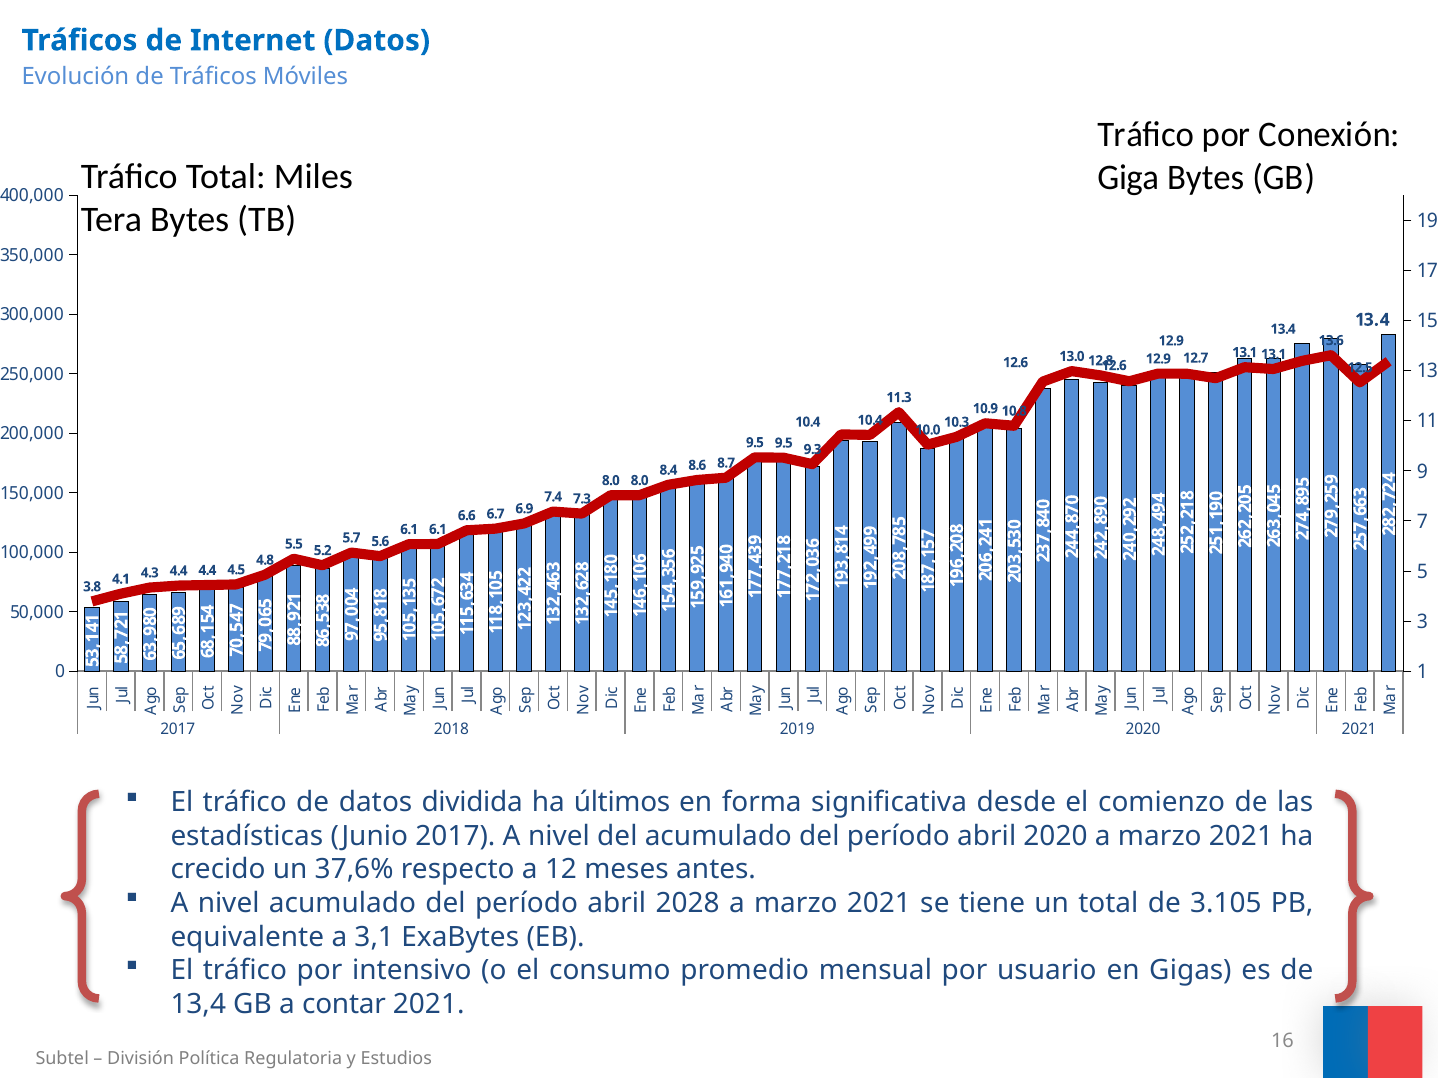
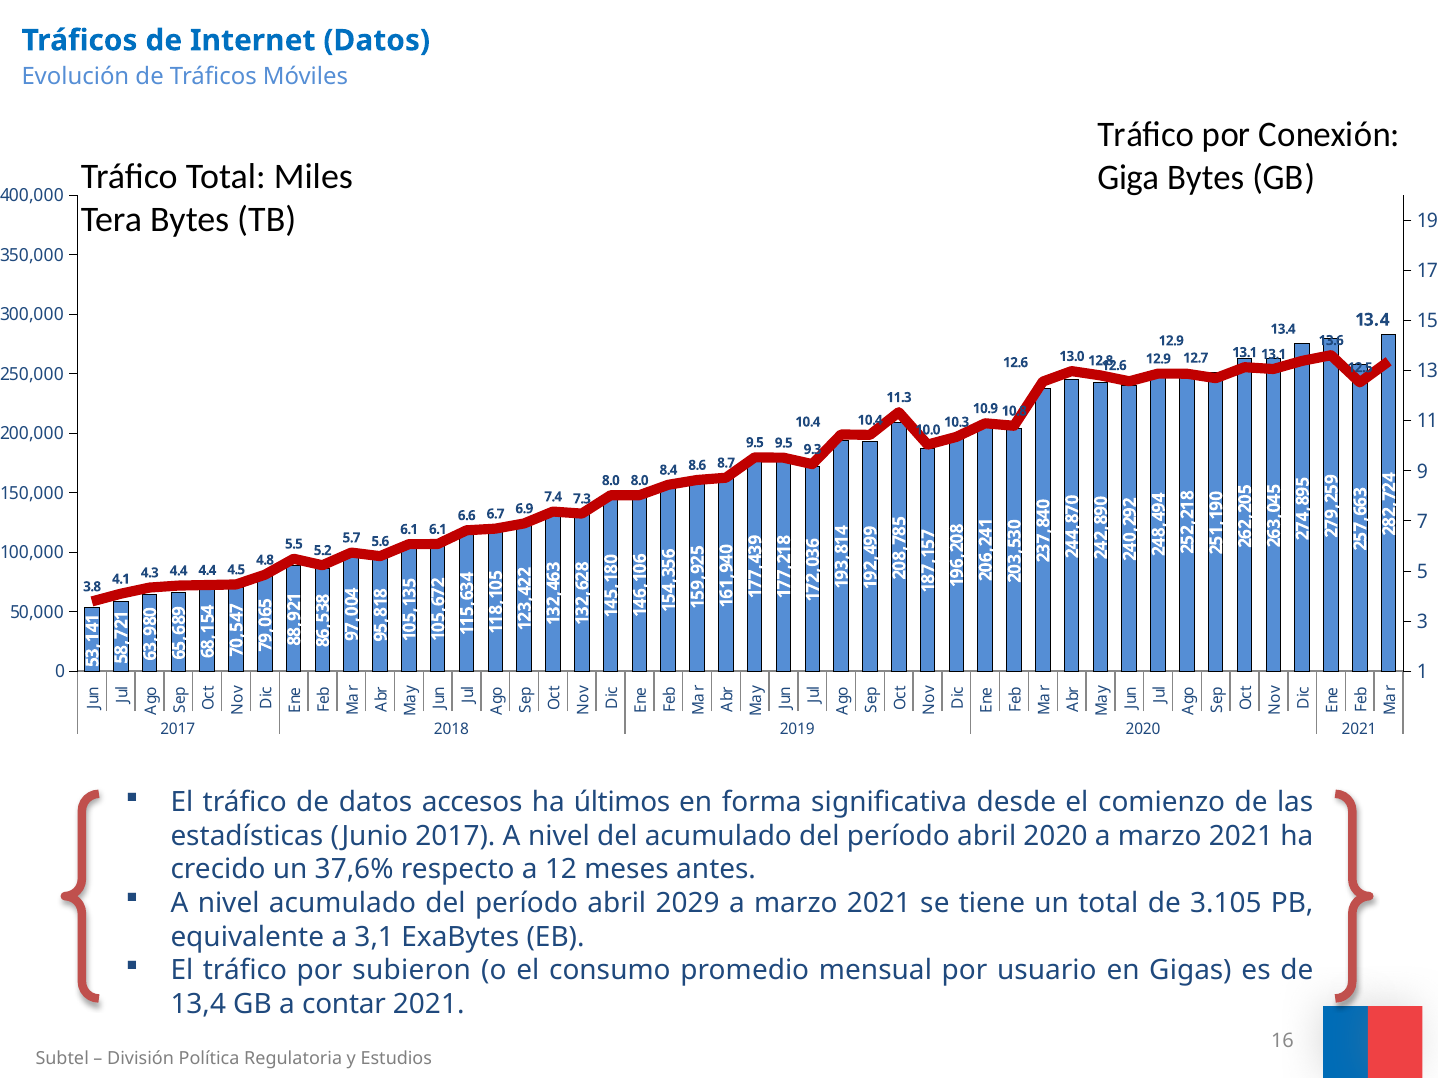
dividida: dividida -> accesos (472, 803)
2028: 2028 -> 2029 (688, 904)
intensivo: intensivo -> subieron (412, 971)
